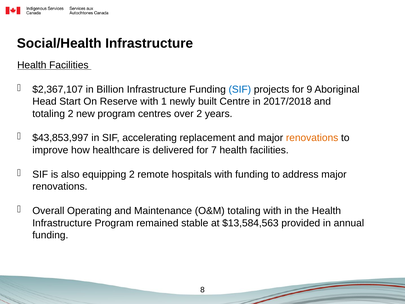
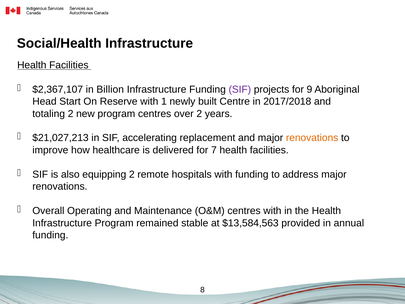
SIF colour: blue -> purple (240, 89)
$43,853,997: $43,853,997 -> $21,027,213 (60, 138)
O&M totaling: totaling -> centres (244, 211)
